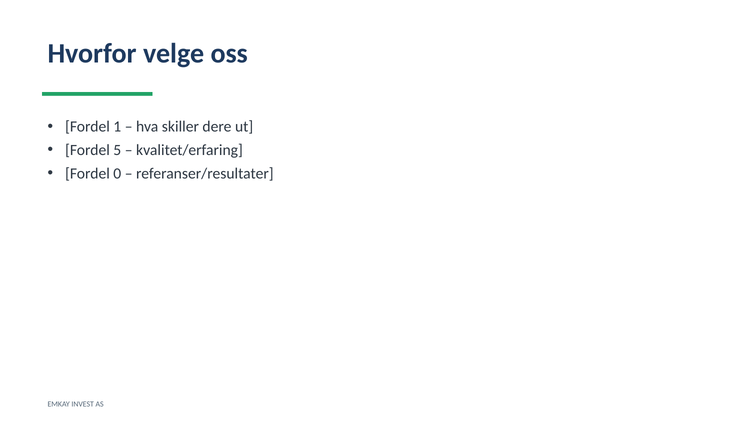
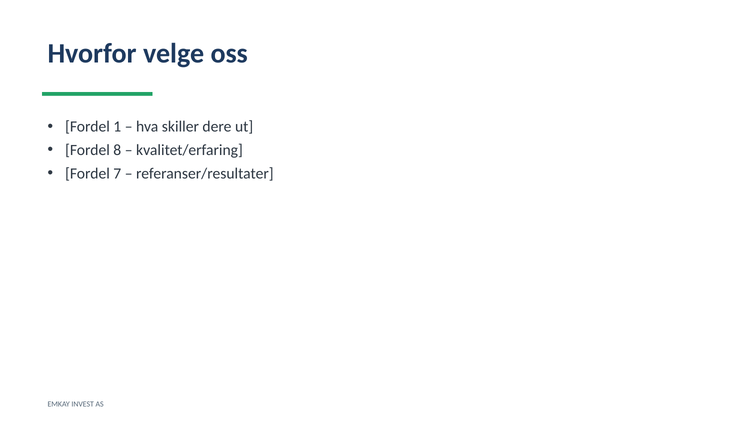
5: 5 -> 8 (117, 150)
0: 0 -> 7 (117, 173)
